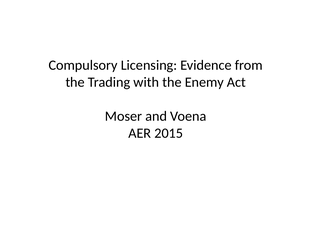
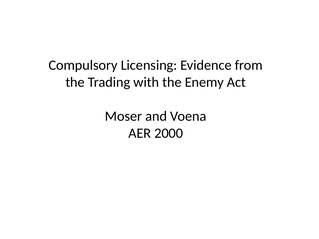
2015: 2015 -> 2000 (169, 133)
